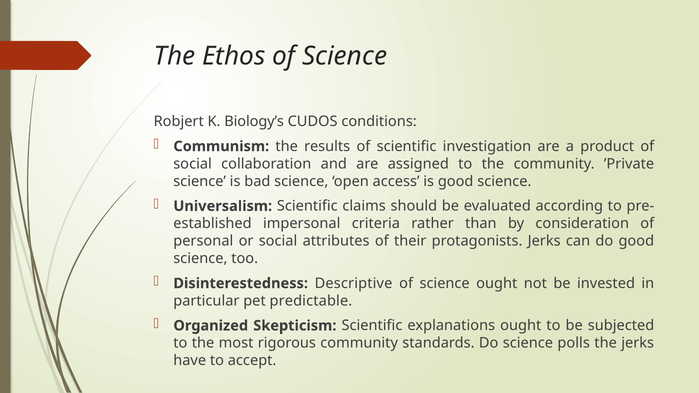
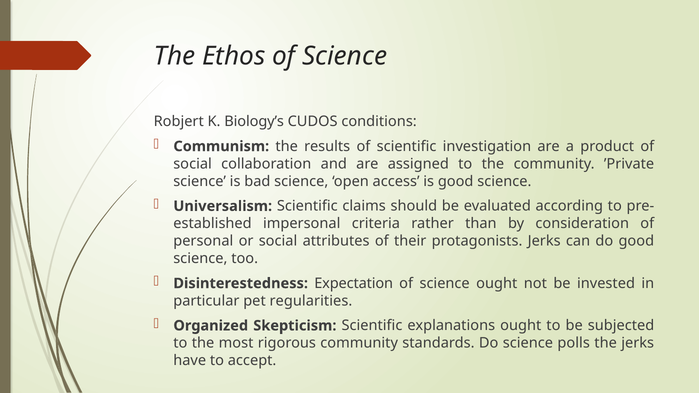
Descriptive: Descriptive -> Expectation (354, 284)
predictable: predictable -> regularities (311, 301)
